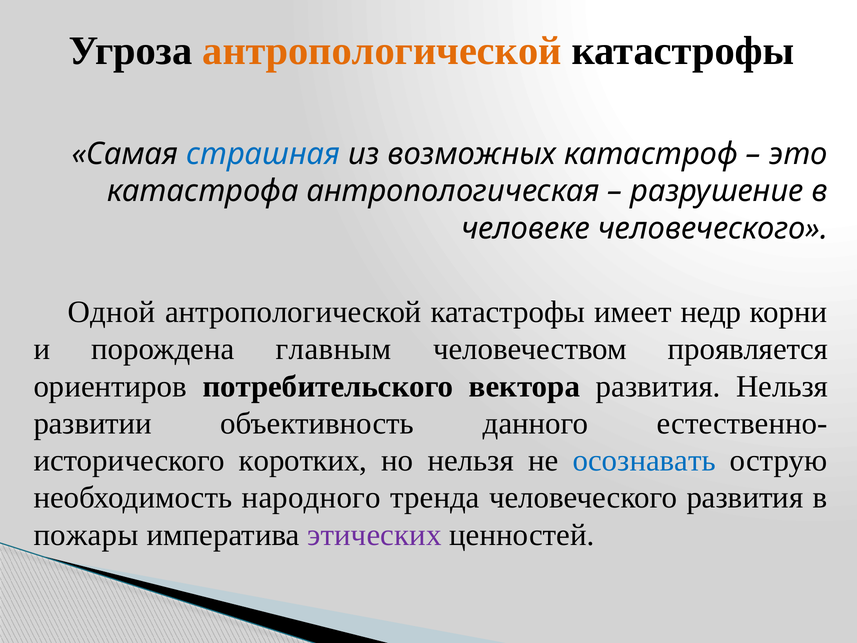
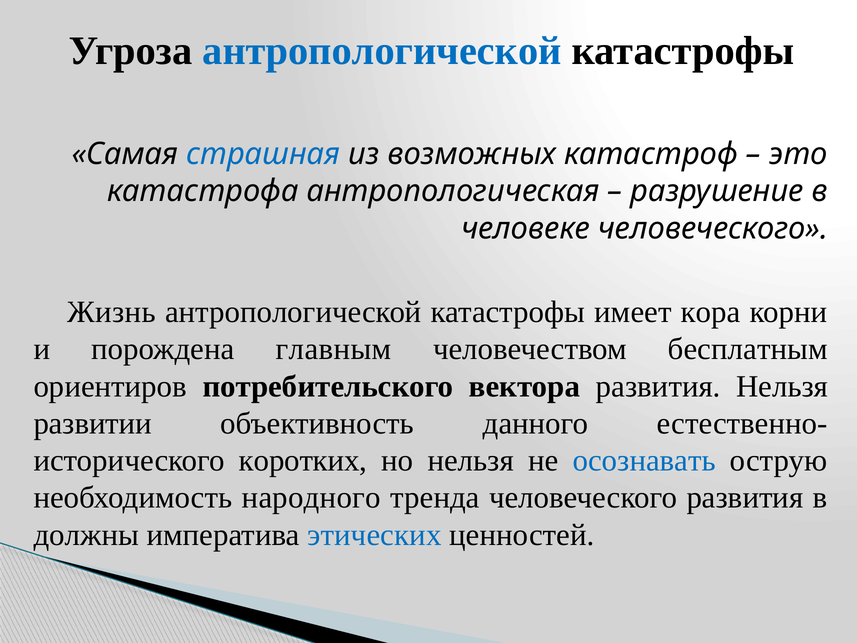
антропологической colour: orange -> blue (382, 51)
Одной: Одной -> Жизнь (112, 312)
недр: недр -> кора (711, 312)
проявляется: проявляется -> бесплатным (748, 349)
пожары: пожары -> должны (86, 535)
этических colour: purple -> blue (374, 535)
